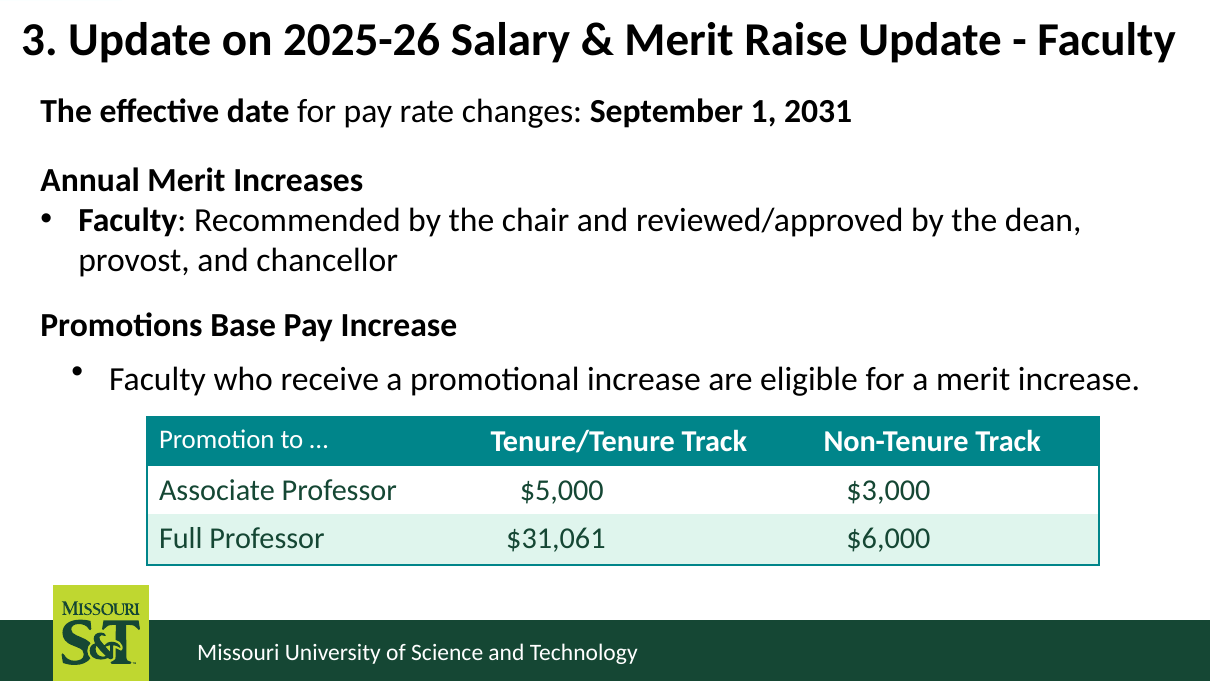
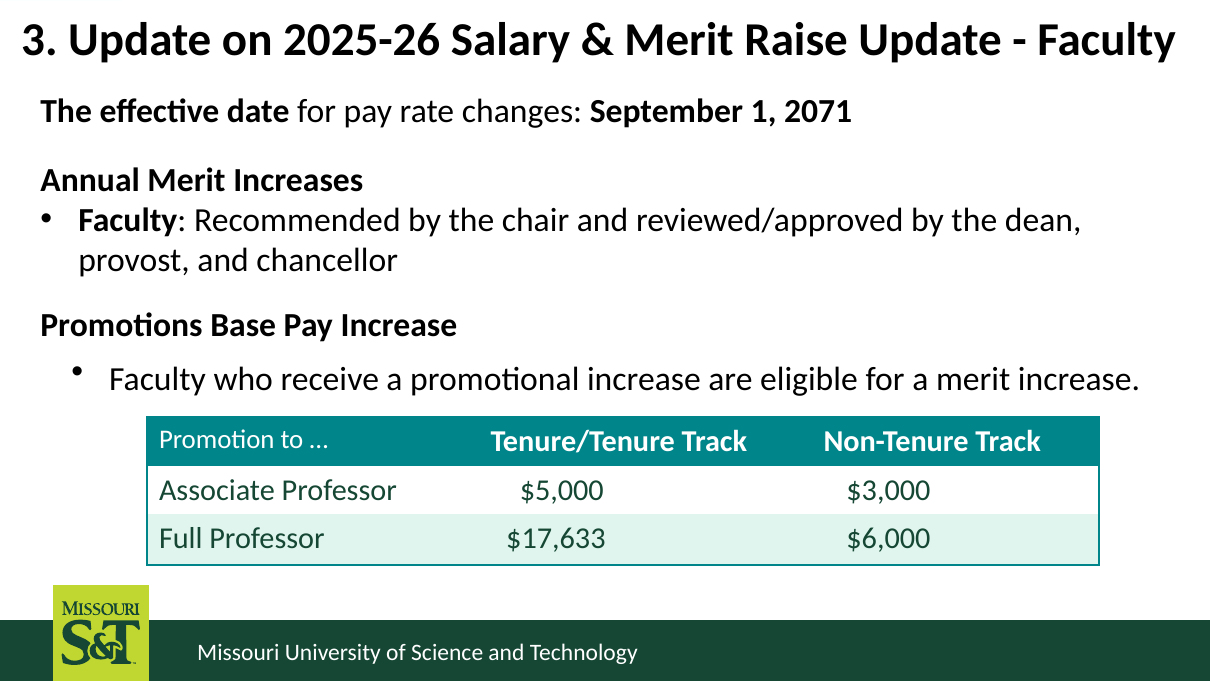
2031: 2031 -> 2071 (818, 111)
$31,061: $31,061 -> $17,633 (556, 539)
